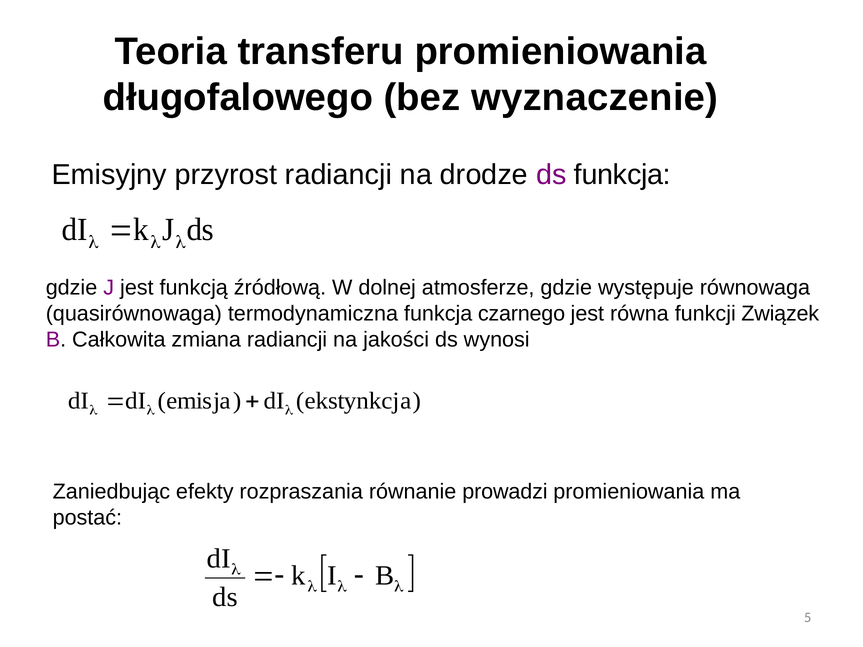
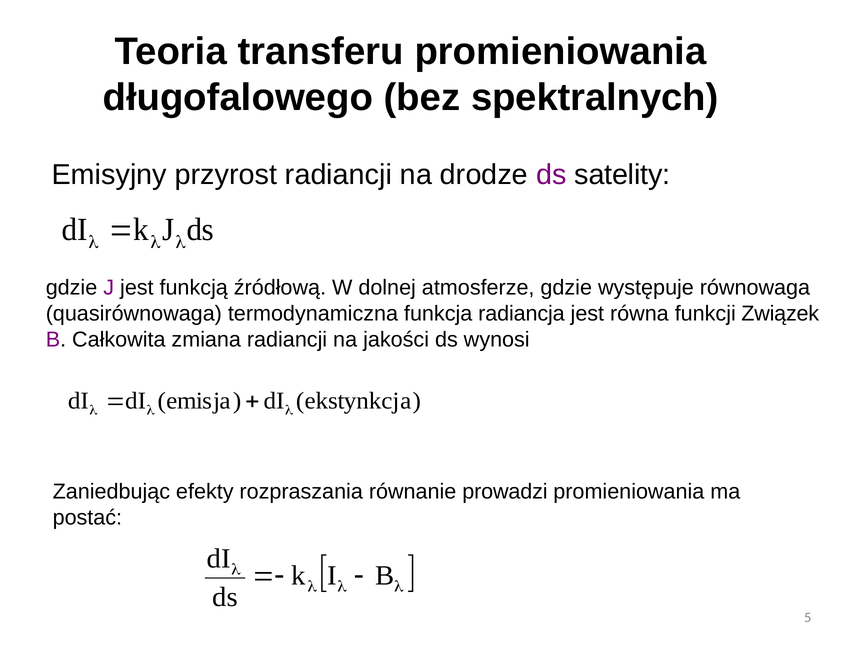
wyznaczenie: wyznaczenie -> spektralnych (595, 97)
ds funkcja: funkcja -> satelity (622, 175)
czarnego: czarnego -> radiancja (521, 314)
